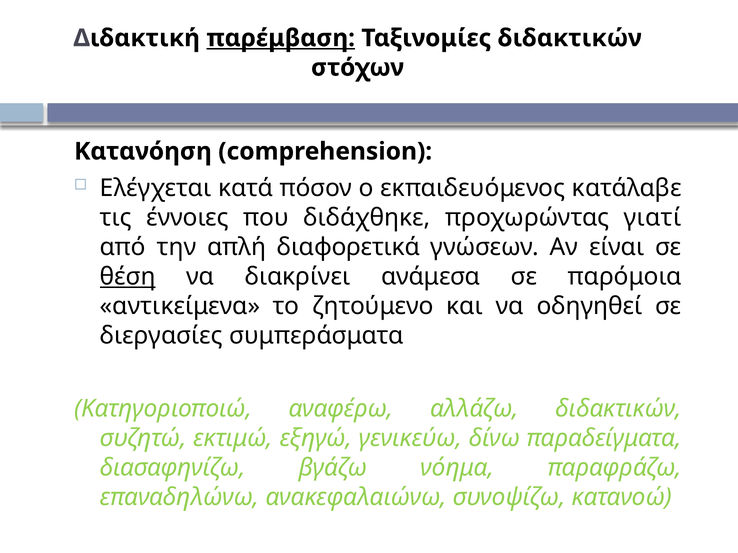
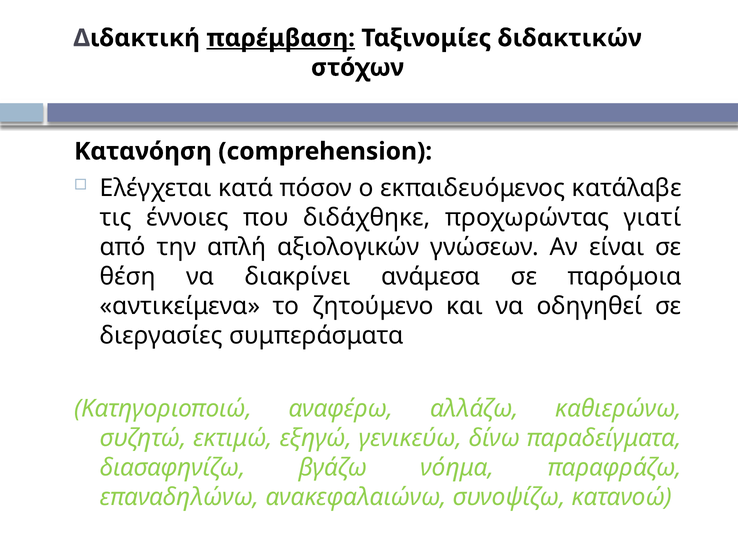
διαφορετικά: διαφορετικά -> αξιολογικών (348, 247)
θέση underline: present -> none (128, 277)
αλλάζω διδακτικών: διδακτικών -> καθιερώνω (619, 409)
